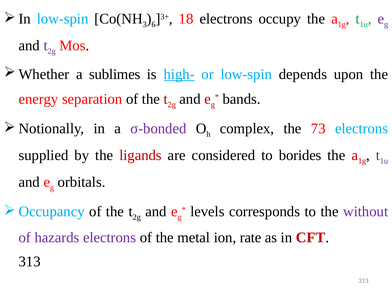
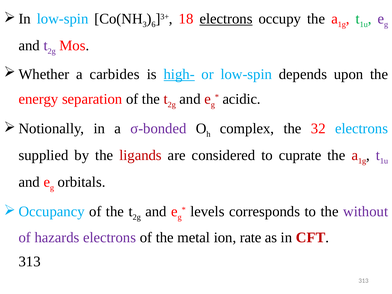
electrons underline: none -> present (226, 19)
sublimes: sublimes -> carbides (115, 74)
bands: bands -> acidic (242, 99)
73: 73 -> 32 (318, 128)
borides: borides -> cuprate (300, 155)
